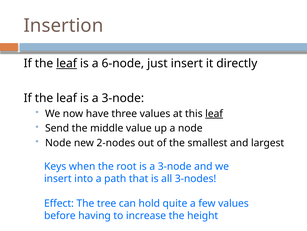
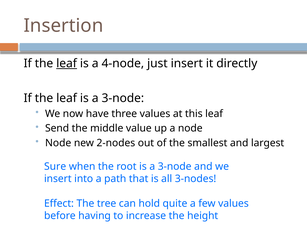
6-node: 6-node -> 4-node (123, 63)
leaf underline: present -> none (214, 113)
Keys: Keys -> Sure (55, 166)
